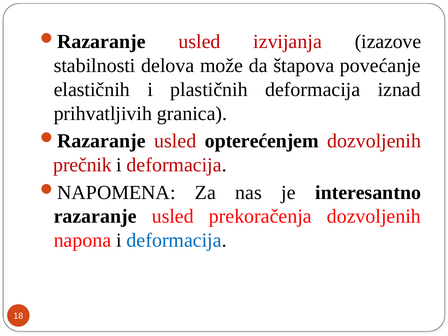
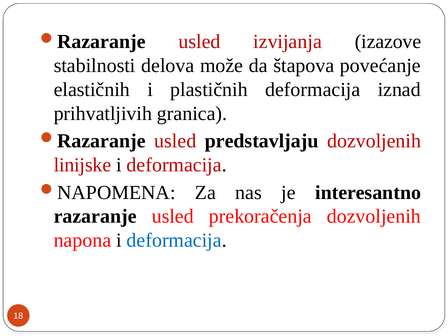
opterećenjem: opterećenjem -> predstavljaju (262, 141)
prečnik: prečnik -> linijske (82, 165)
